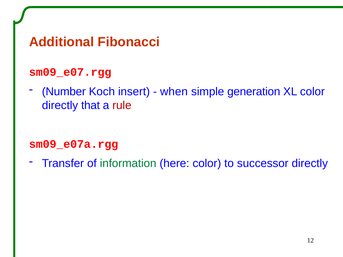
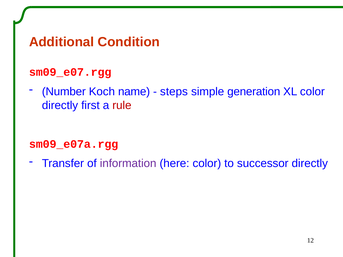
Fibonacci: Fibonacci -> Condition (129, 42)
insert: insert -> name (134, 92)
when: when -> steps (174, 92)
that: that -> first (90, 105)
information colour: green -> purple (128, 164)
